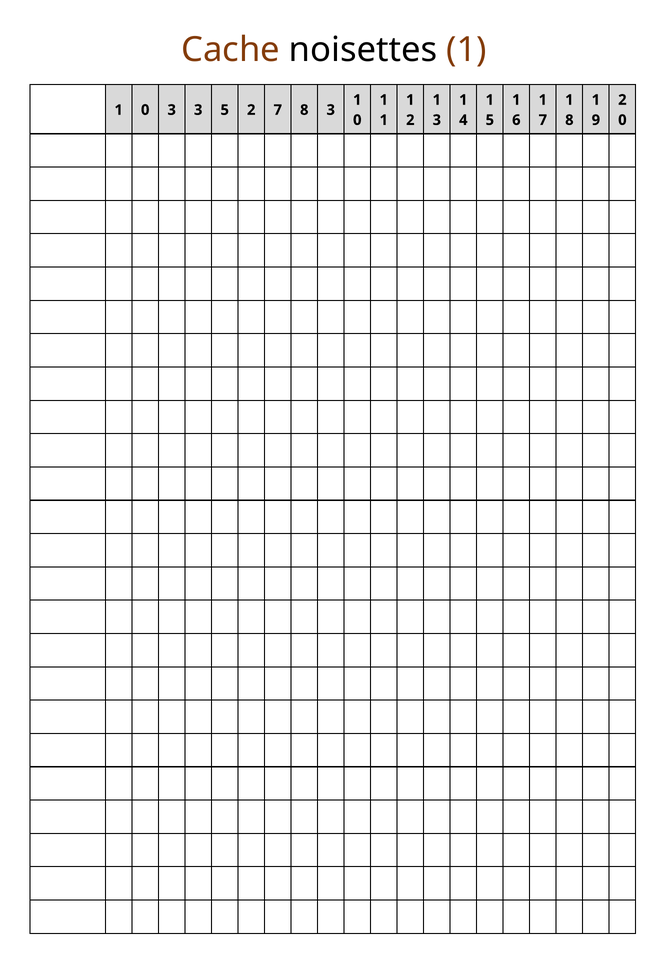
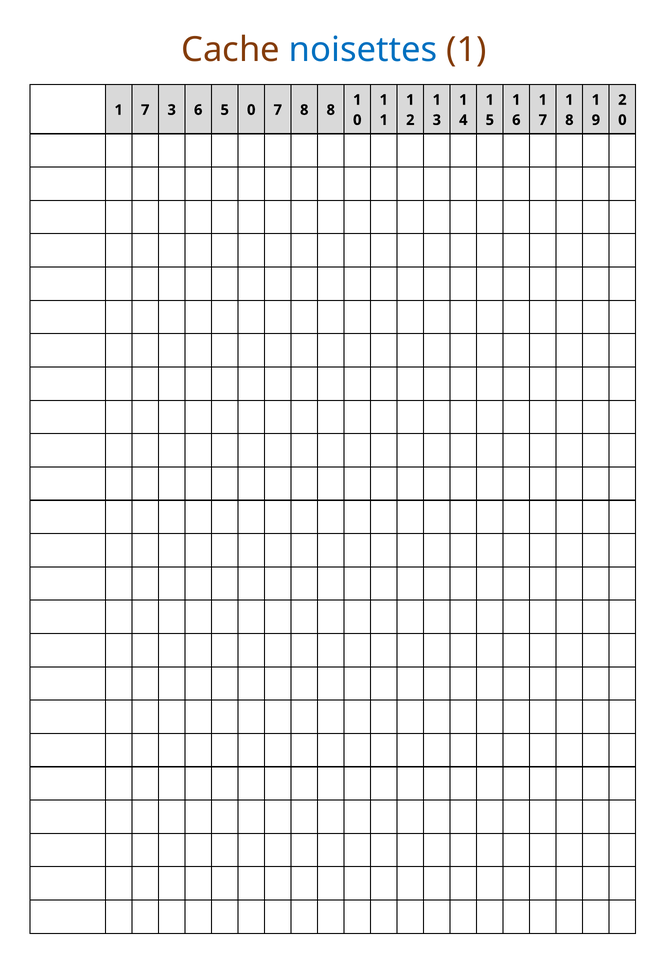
noisettes colour: black -> blue (363, 50)
0: 0 -> 7 (145, 110)
3 3: 3 -> 6 (198, 110)
5 2: 2 -> 0 (251, 110)
8 3: 3 -> 8 (331, 110)
